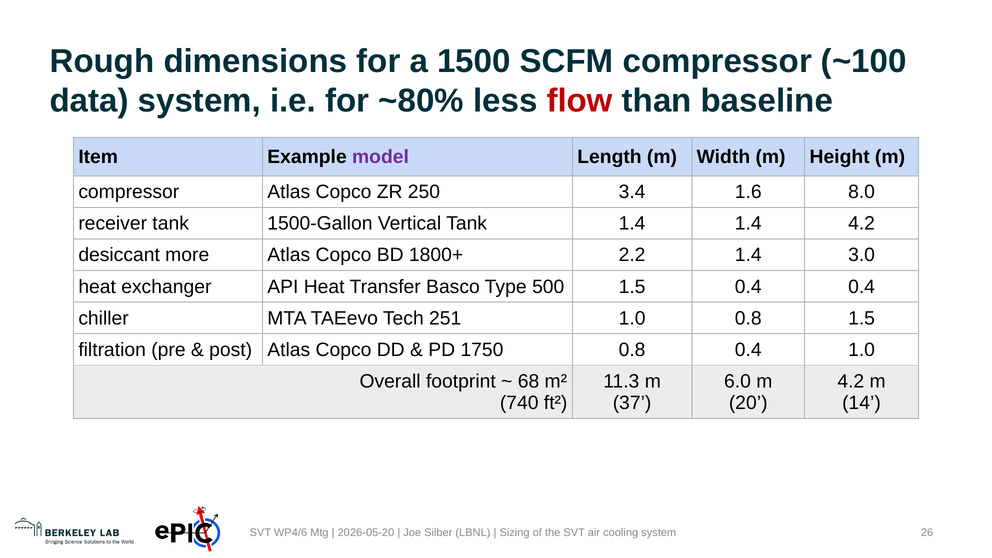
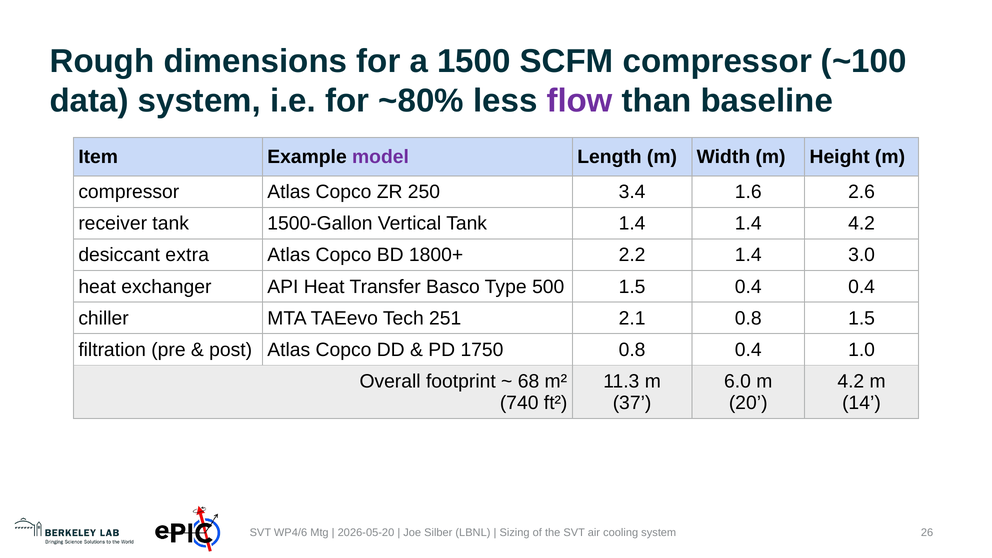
flow colour: red -> purple (580, 101)
8.0: 8.0 -> 2.6 (862, 192)
more: more -> extra (187, 255)
251 1.0: 1.0 -> 2.1 (632, 318)
